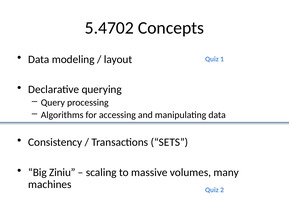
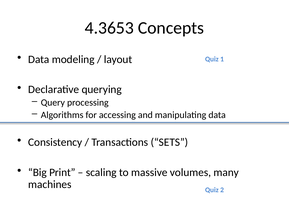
5.4702: 5.4702 -> 4.3653 (109, 28)
Ziniu: Ziniu -> Print (62, 173)
